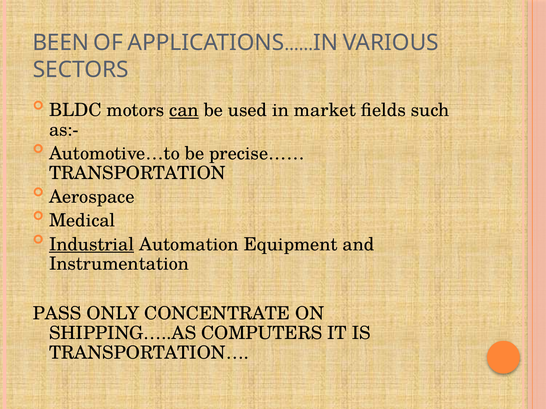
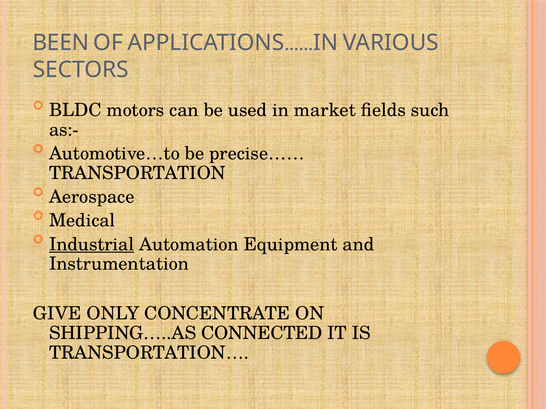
can underline: present -> none (184, 110)
PASS: PASS -> GIVE (57, 314)
COMPUTERS: COMPUTERS -> CONNECTED (262, 334)
